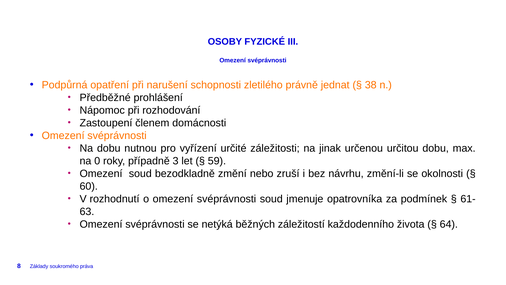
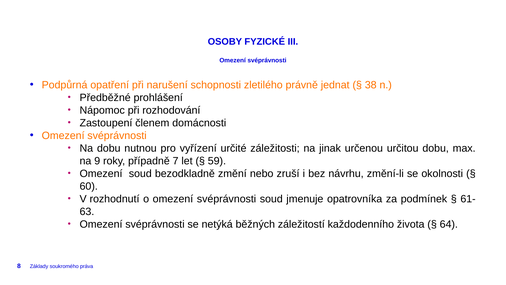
0: 0 -> 9 (97, 161)
3: 3 -> 7 (176, 161)
